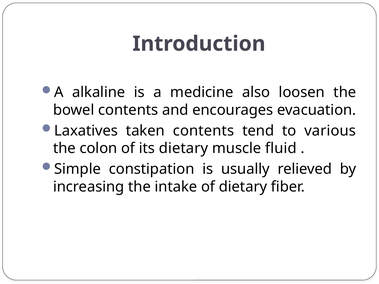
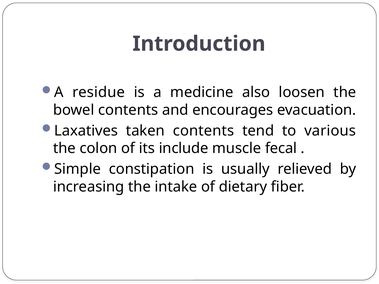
alkaline: alkaline -> residue (99, 92)
its dietary: dietary -> include (184, 148)
fluid: fluid -> fecal (281, 148)
